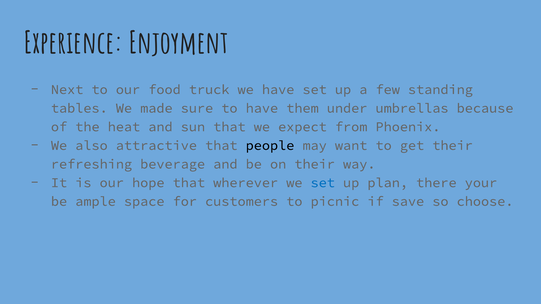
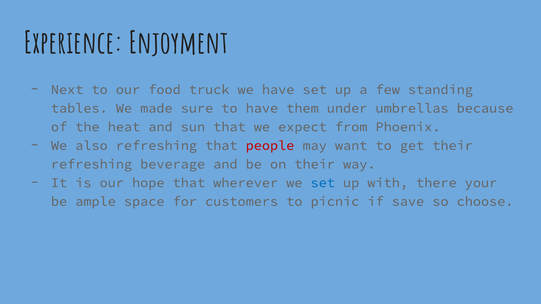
also attractive: attractive -> refreshing (156, 146)
people colour: black -> red (270, 146)
plan: plan -> with (388, 183)
